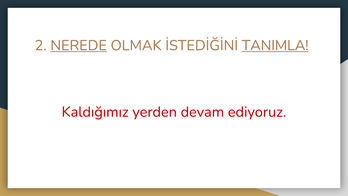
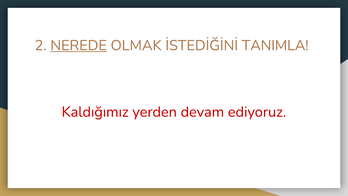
TANIMLA underline: present -> none (275, 45)
